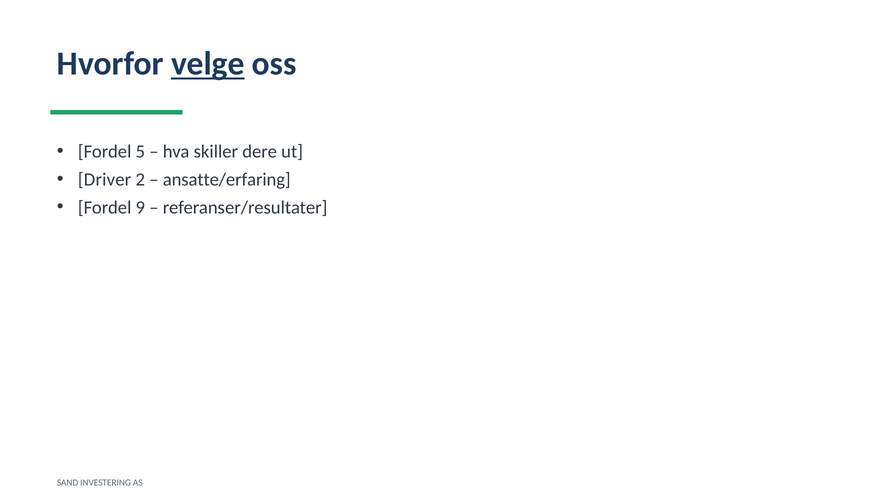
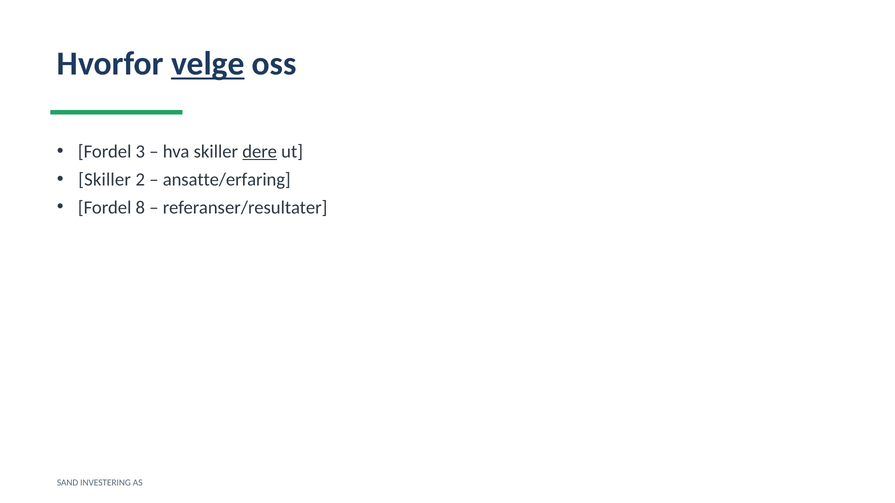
5: 5 -> 3 (140, 152)
dere underline: none -> present (260, 152)
Driver: Driver -> Skiller (105, 180)
9: 9 -> 8 (140, 208)
